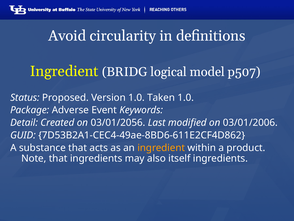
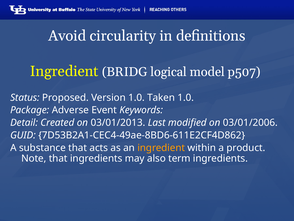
03/01/2056: 03/01/2056 -> 03/01/2013 (118, 122)
itself: itself -> term (179, 158)
